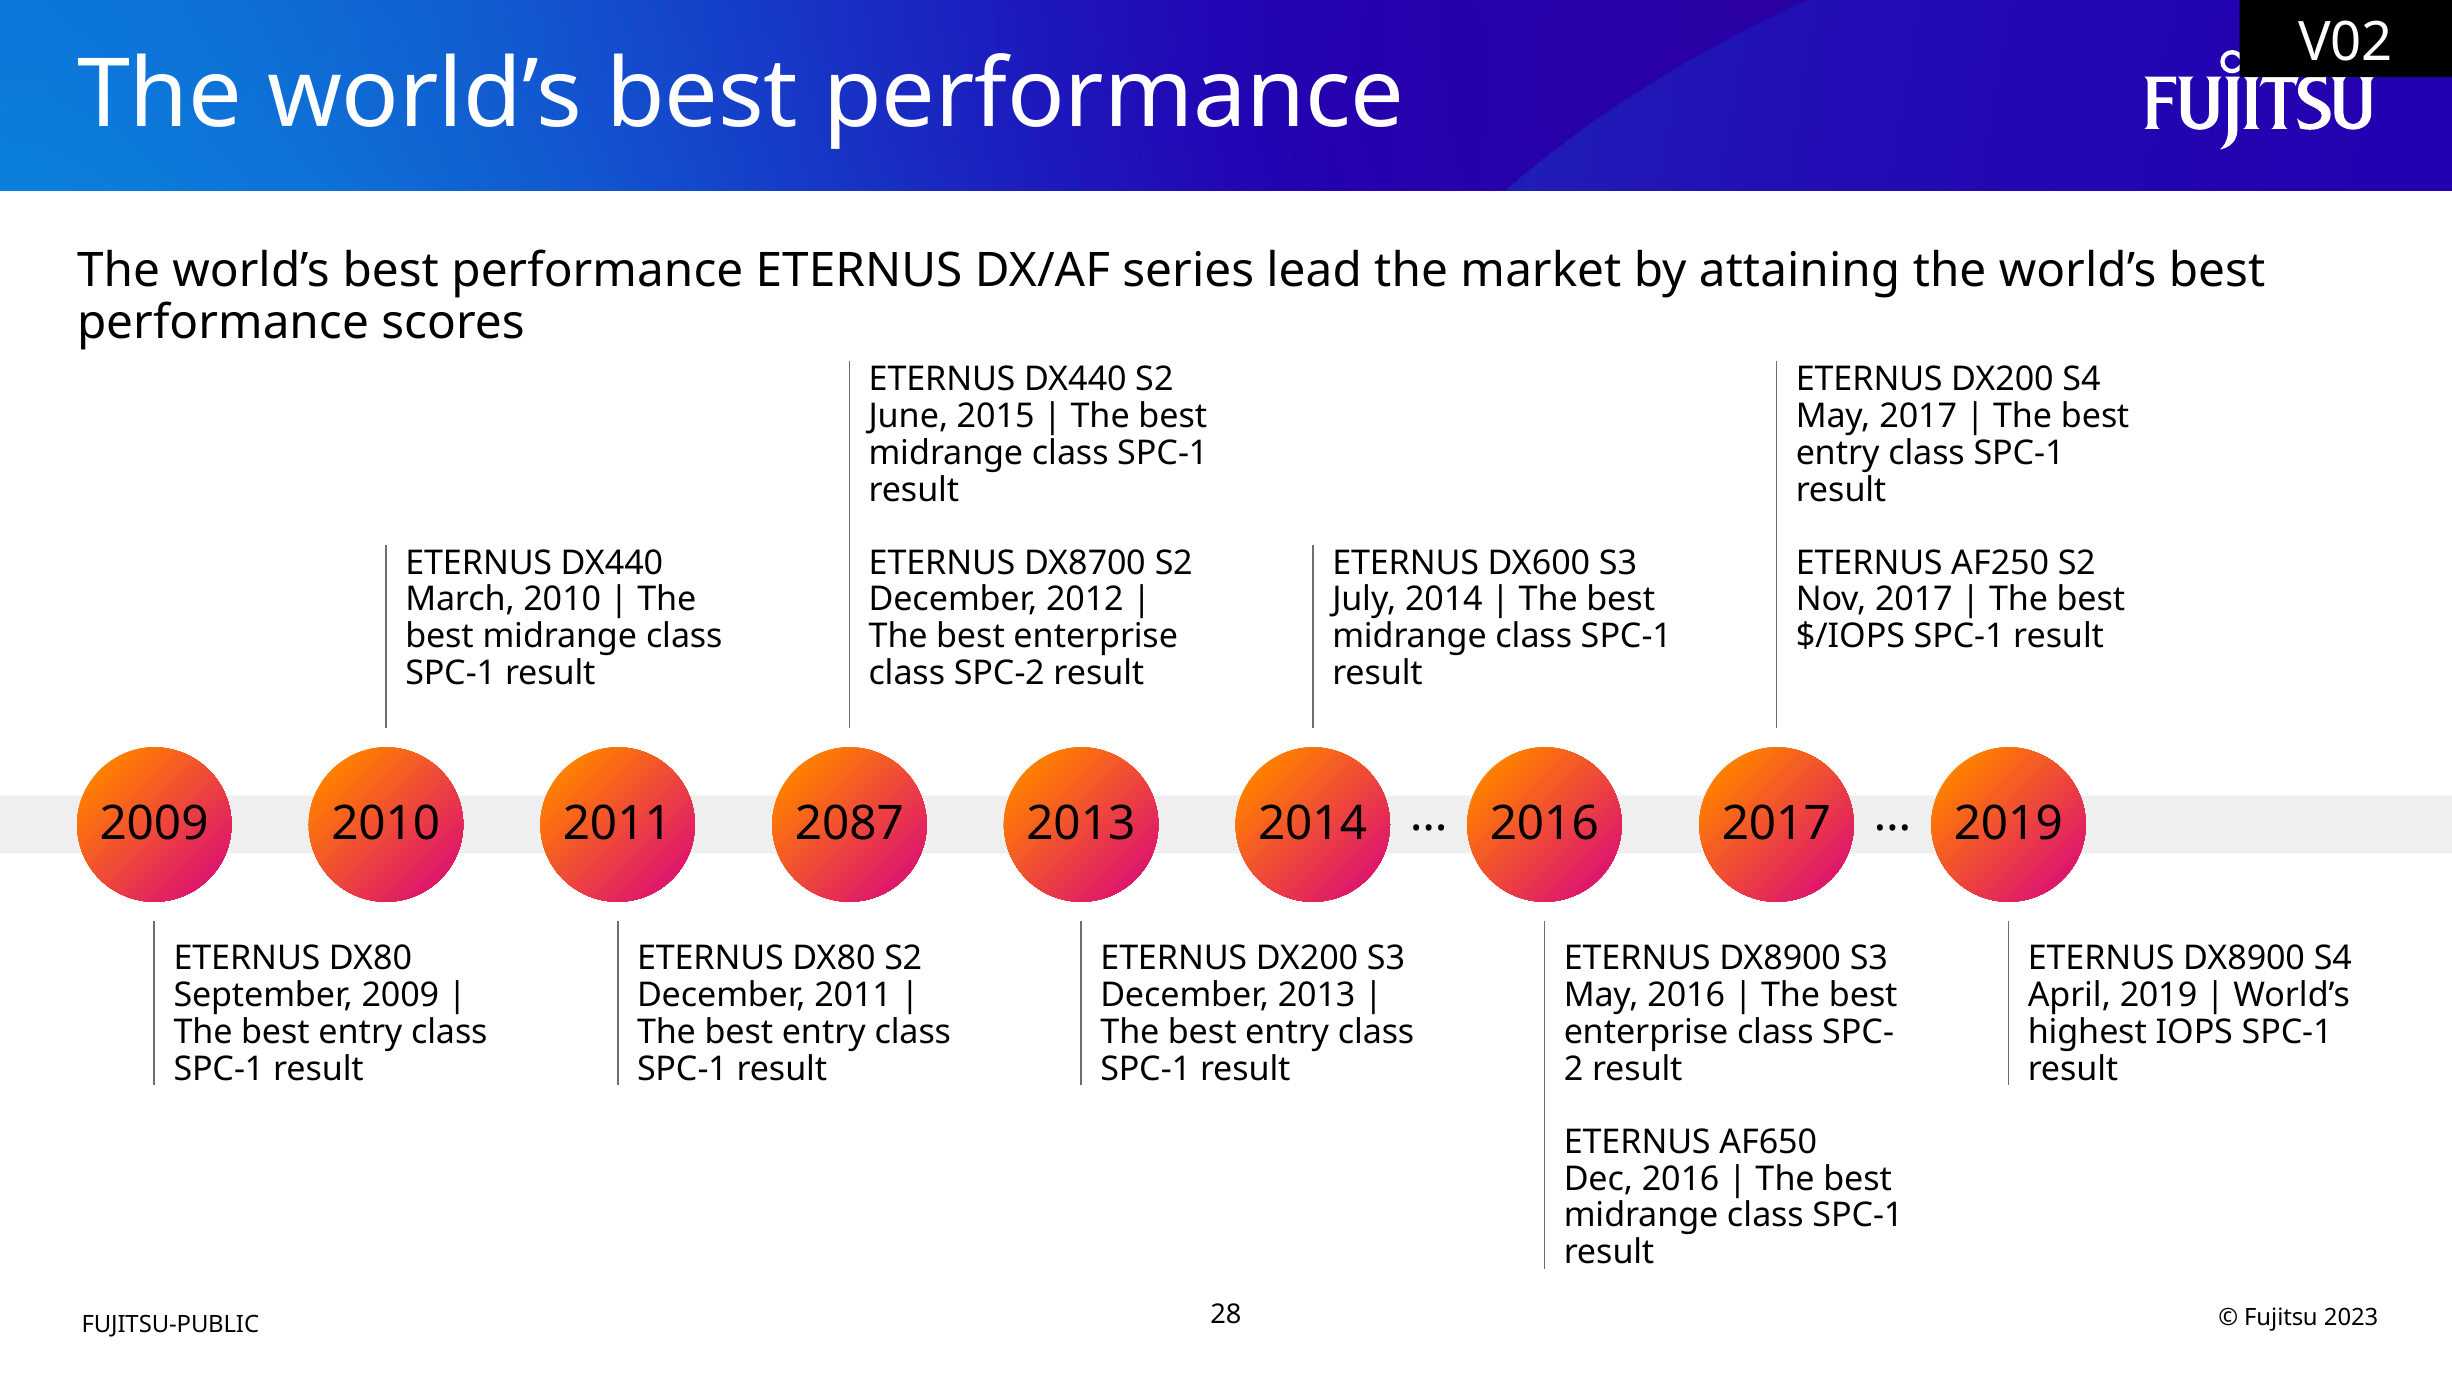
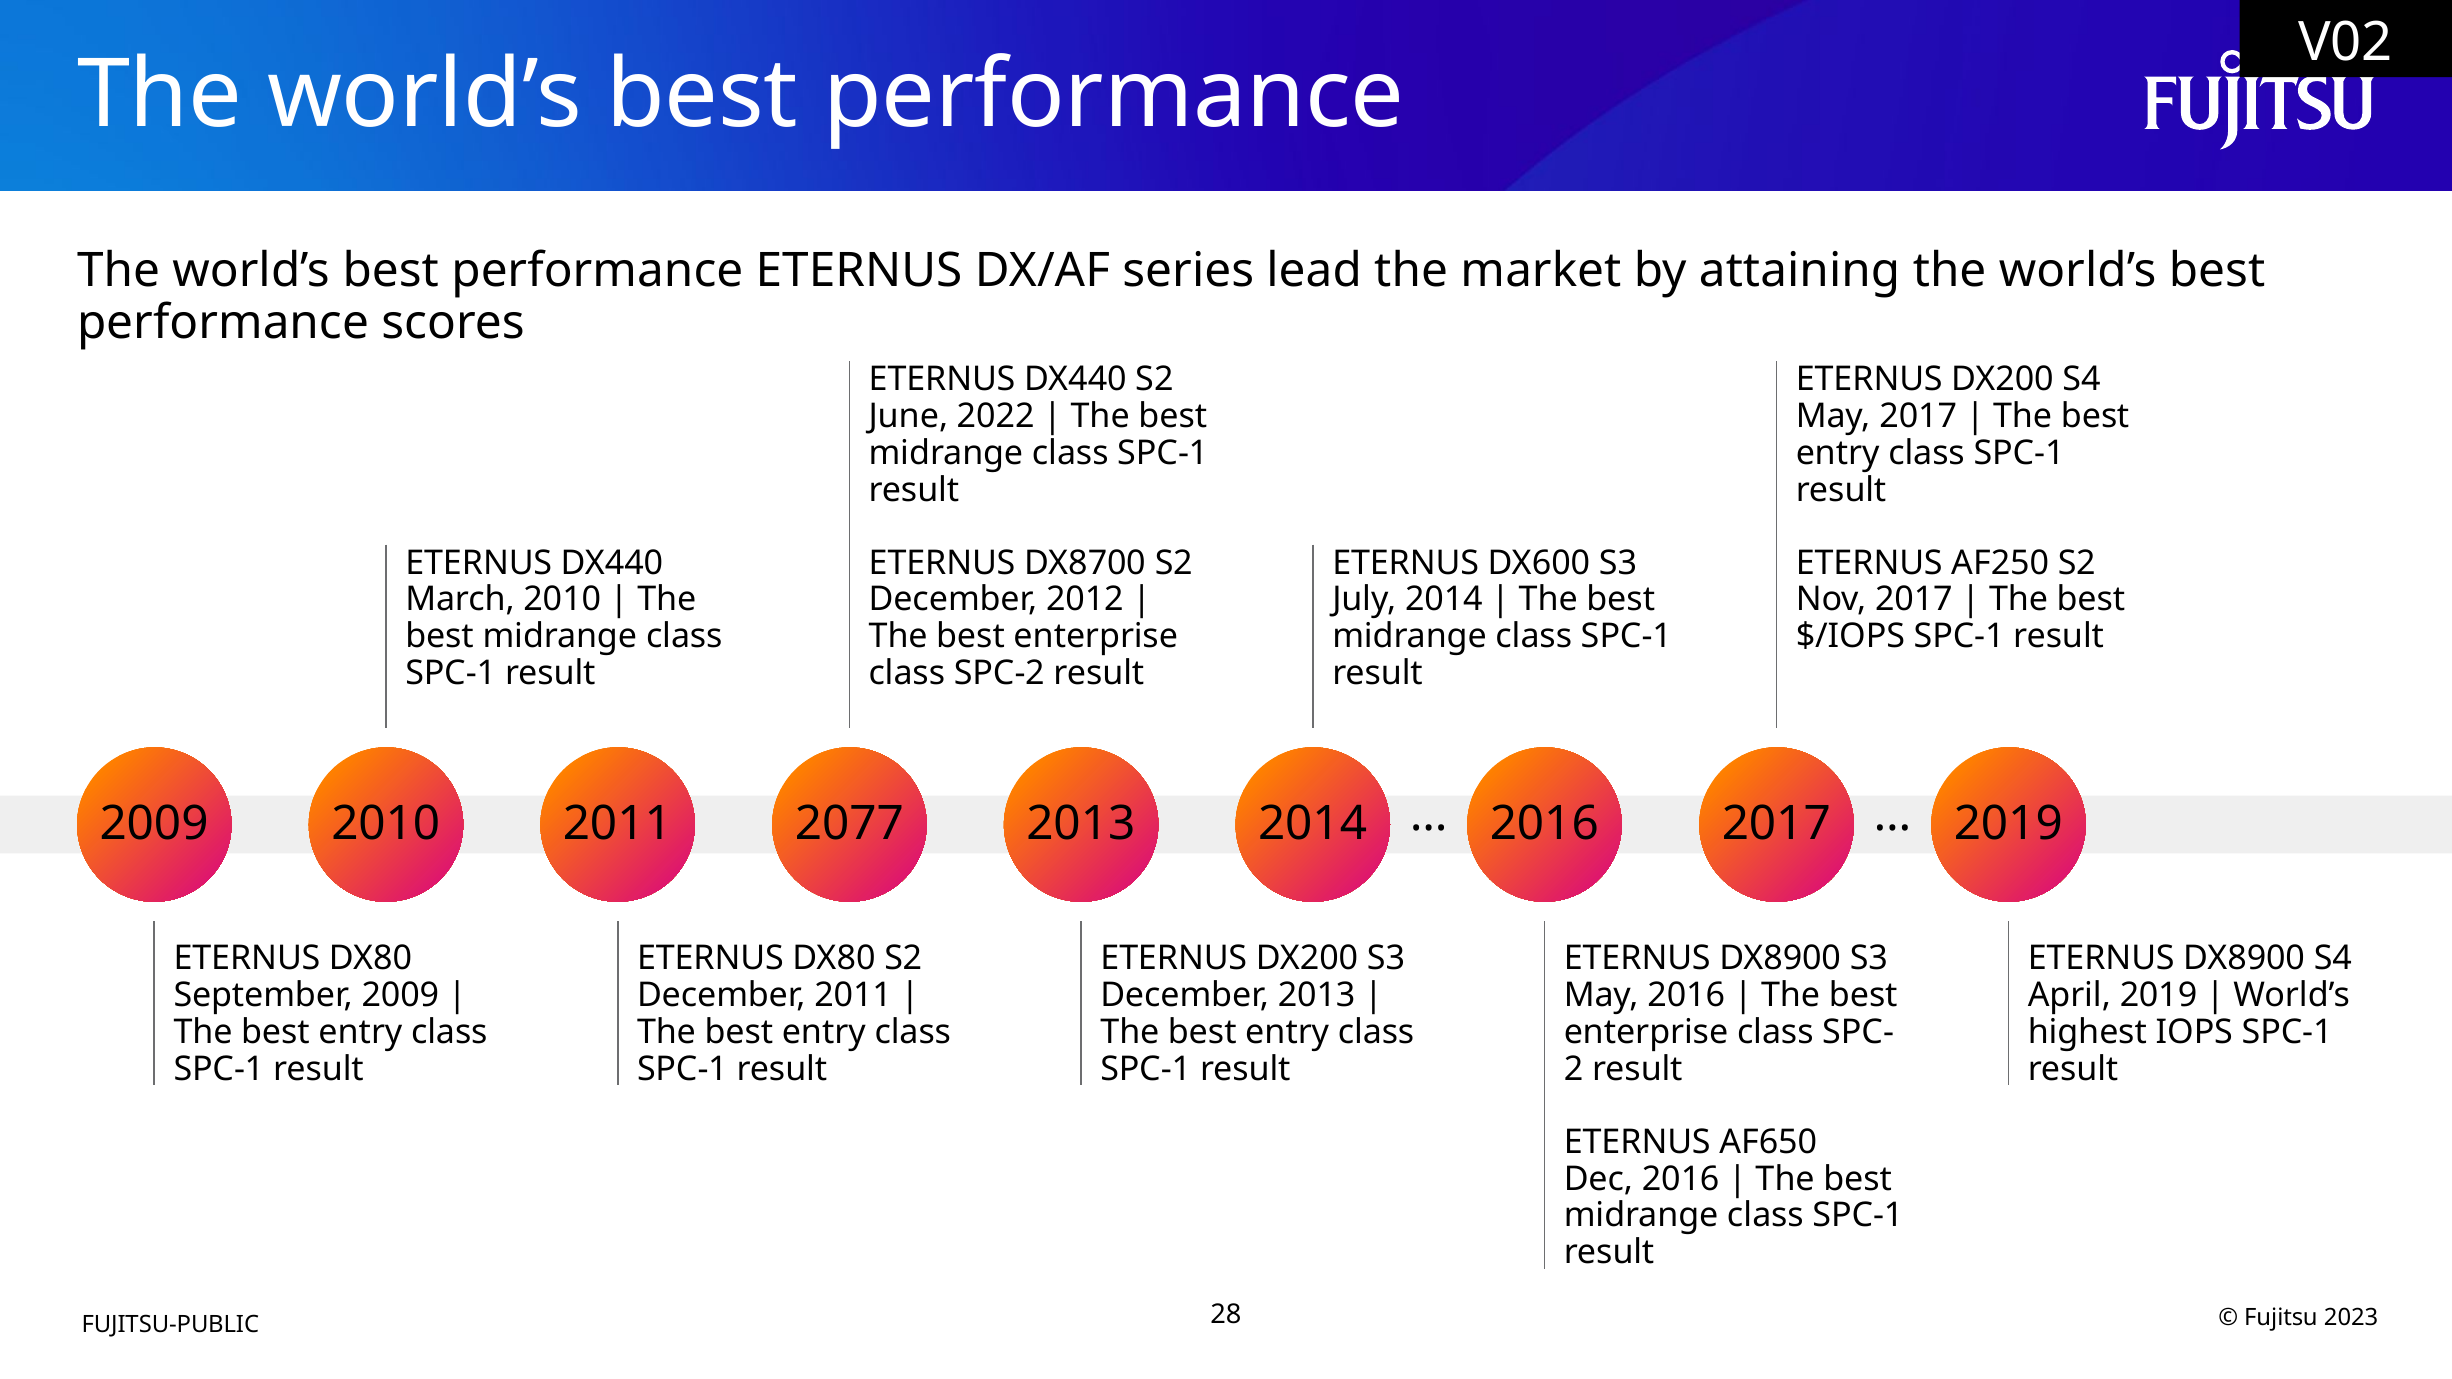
2015: 2015 -> 2022 (996, 416)
2087: 2087 -> 2077 (849, 824)
